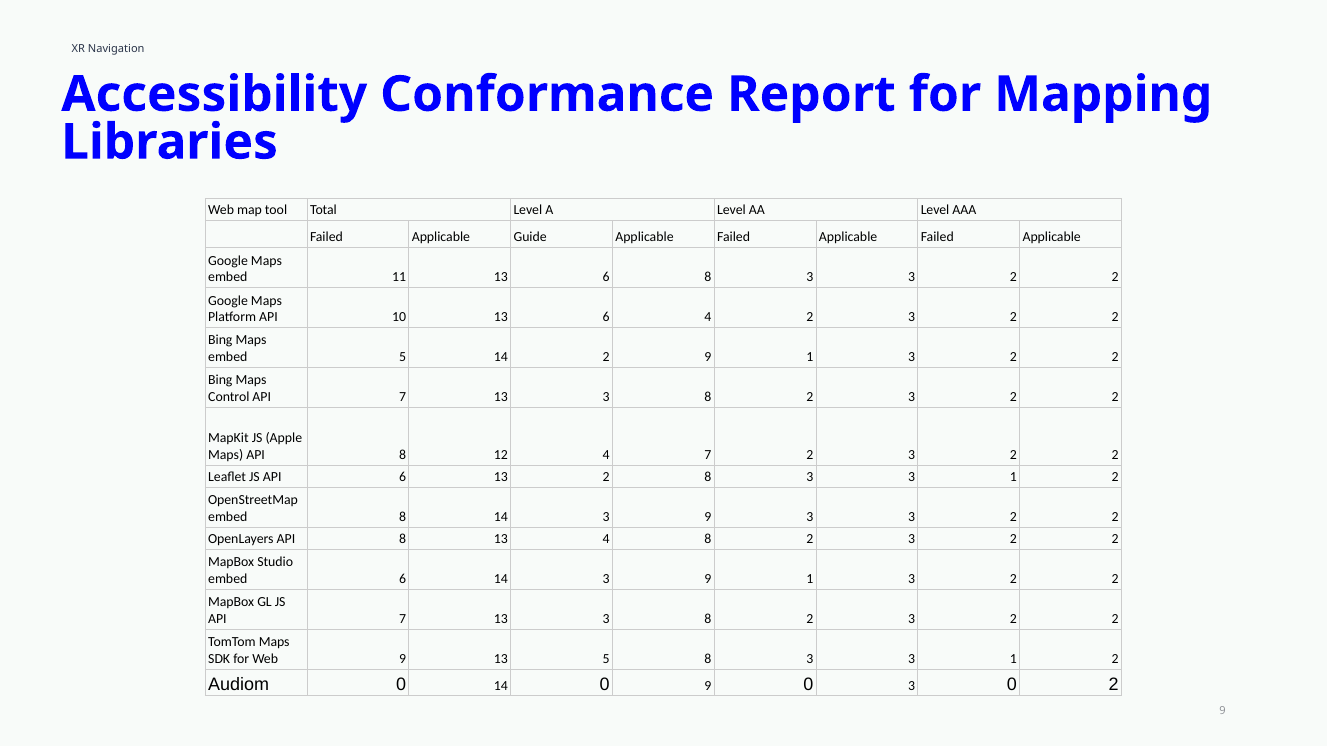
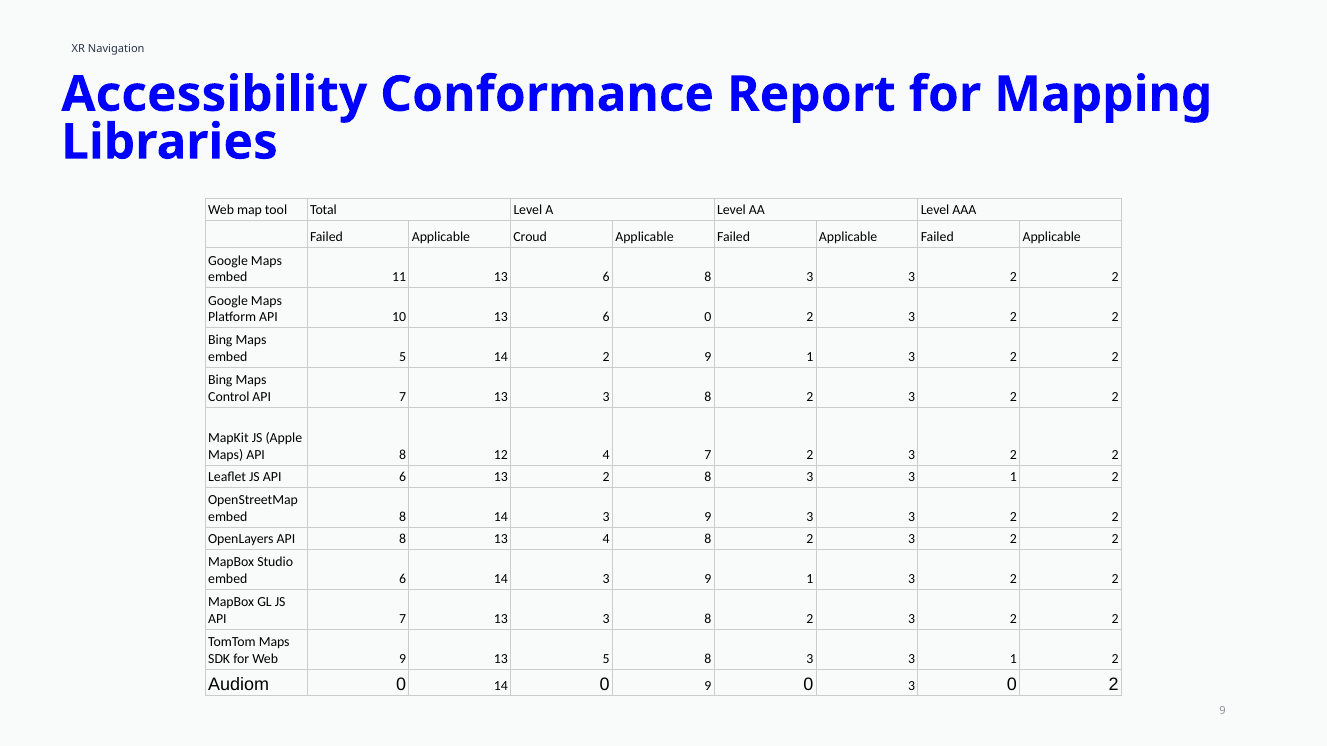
Guide: Guide -> Croud (530, 237)
6 4: 4 -> 0 (708, 317)
